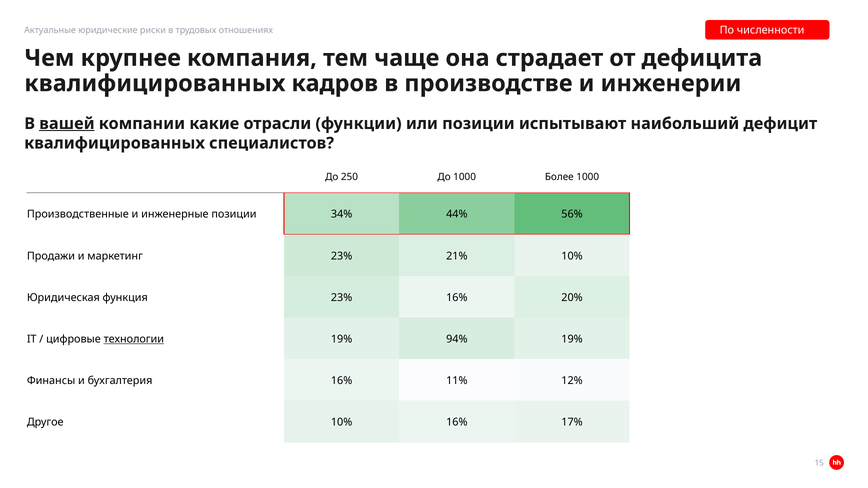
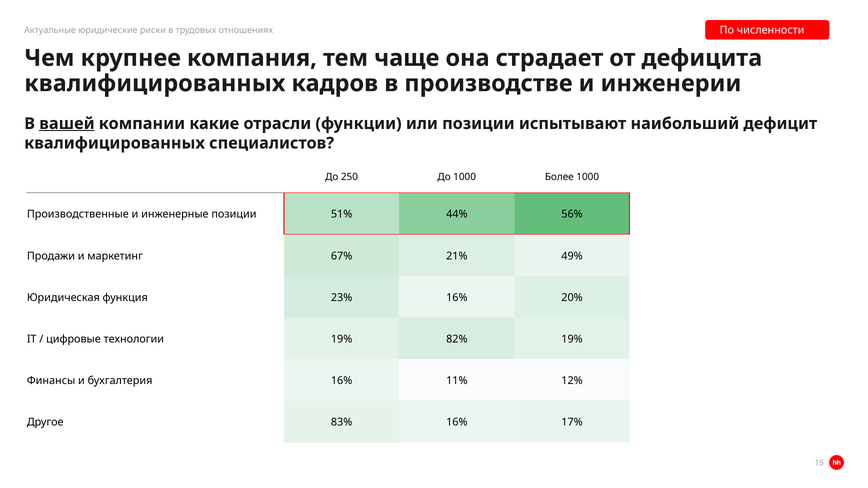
34%: 34% -> 51% (342, 214)
маркетинг 23%: 23% -> 67% (342, 256)
21% 10%: 10% -> 49% (572, 256)
технологии underline: present -> none (134, 339)
94%: 94% -> 82% (457, 339)
Другое 10%: 10% -> 83% (342, 423)
